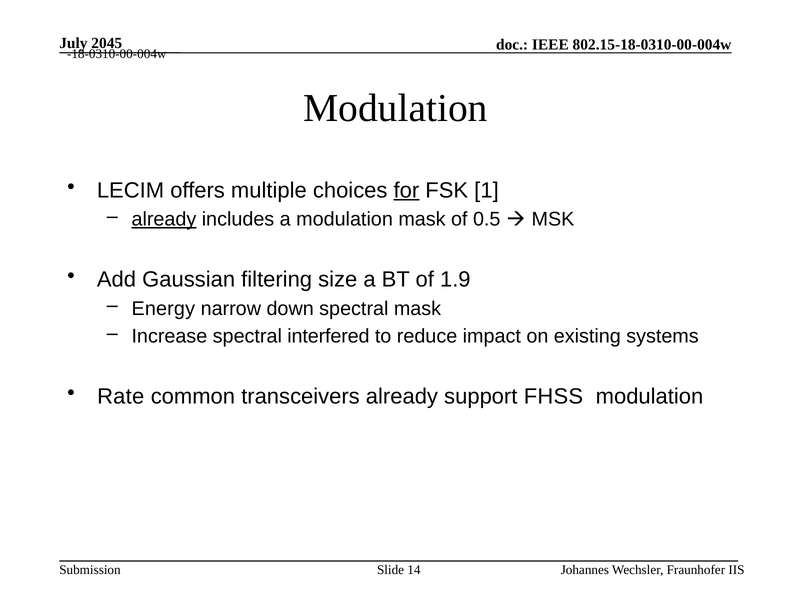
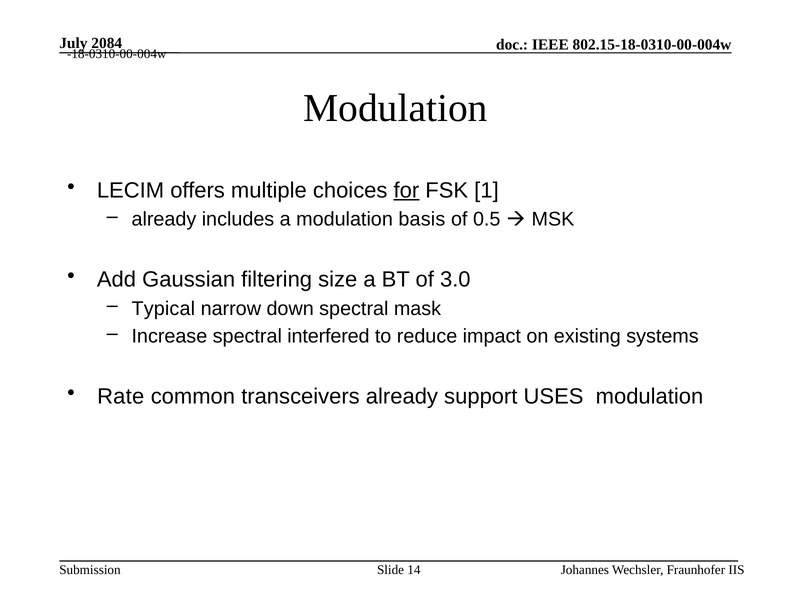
2045: 2045 -> 2084 (107, 43)
already underline: present -> none (164, 219)
modulation mask: mask -> basis (422, 219)
1.9: 1.9 -> 3.0 (455, 279)
Energy: Energy -> Typical (163, 308)
FHSS: FHSS -> USES (554, 396)
